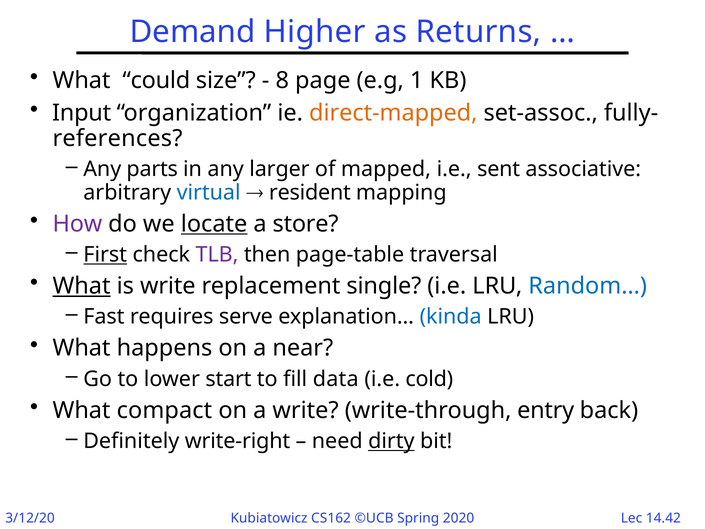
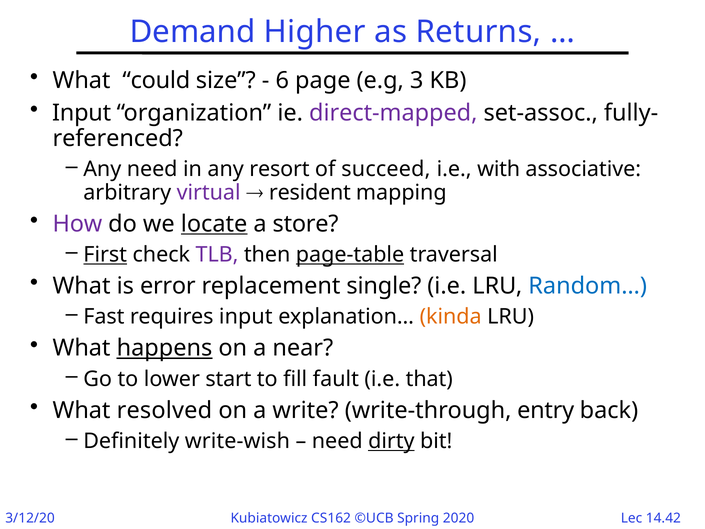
8: 8 -> 6 (282, 81)
1: 1 -> 3 (417, 81)
direct-mapped colour: orange -> purple (393, 113)
references: references -> referenced (118, 138)
Any parts: parts -> need (152, 169)
larger: larger -> resort (279, 169)
mapped: mapped -> succeed (386, 169)
sent: sent -> with (499, 169)
virtual colour: blue -> purple (209, 192)
page-table underline: none -> present (350, 255)
What underline: present -> none (82, 286)
is write: write -> error (168, 286)
requires serve: serve -> input (246, 317)
kinda colour: blue -> orange (451, 317)
happens underline: none -> present (164, 348)
data: data -> fault (336, 379)
cold: cold -> that (429, 379)
compact: compact -> resolved (164, 410)
write-right: write-right -> write-wish (237, 441)
